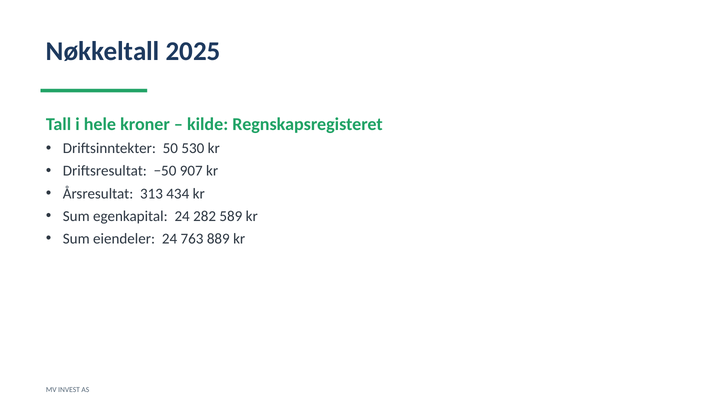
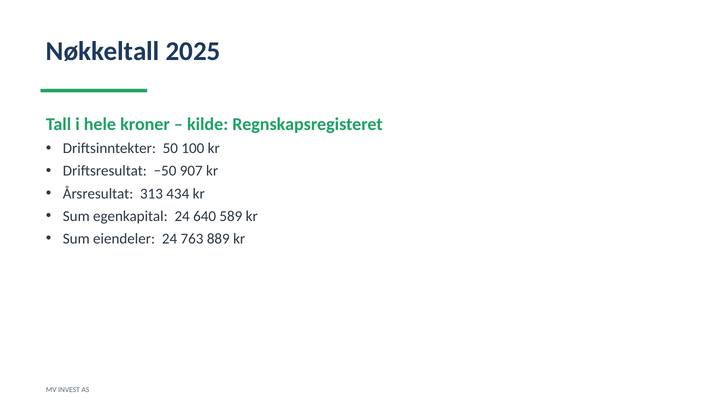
530: 530 -> 100 (193, 148)
282: 282 -> 640 (205, 216)
